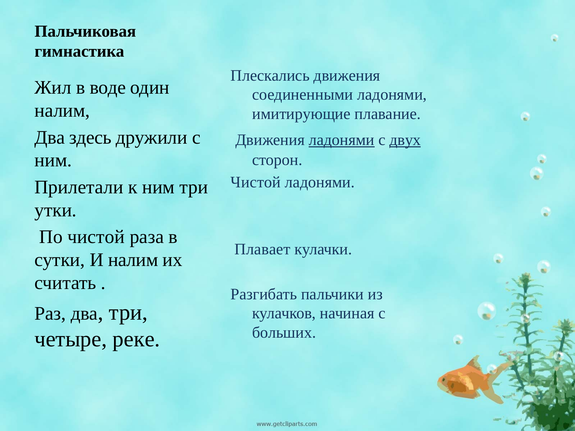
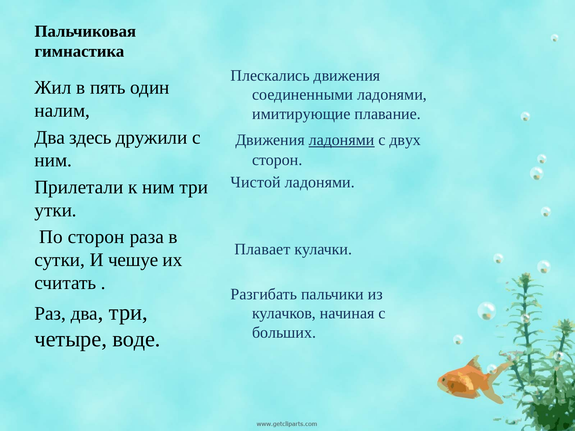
воде: воде -> пять (108, 88)
двух underline: present -> none (405, 140)
По чистой: чистой -> сторон (96, 237)
И налим: налим -> чешуе (133, 260)
реке: реке -> воде (137, 339)
